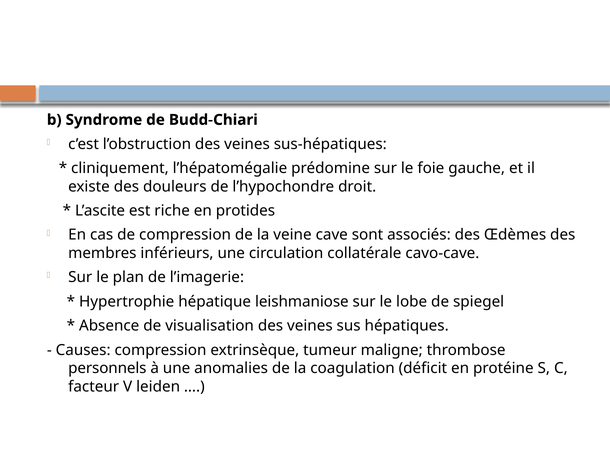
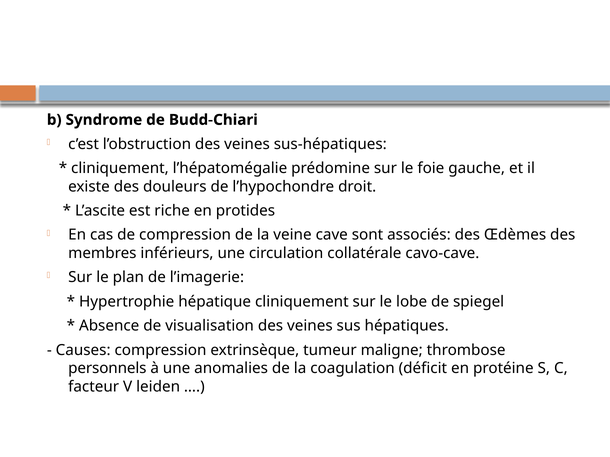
hépatique leishmaniose: leishmaniose -> cliniquement (302, 302)
